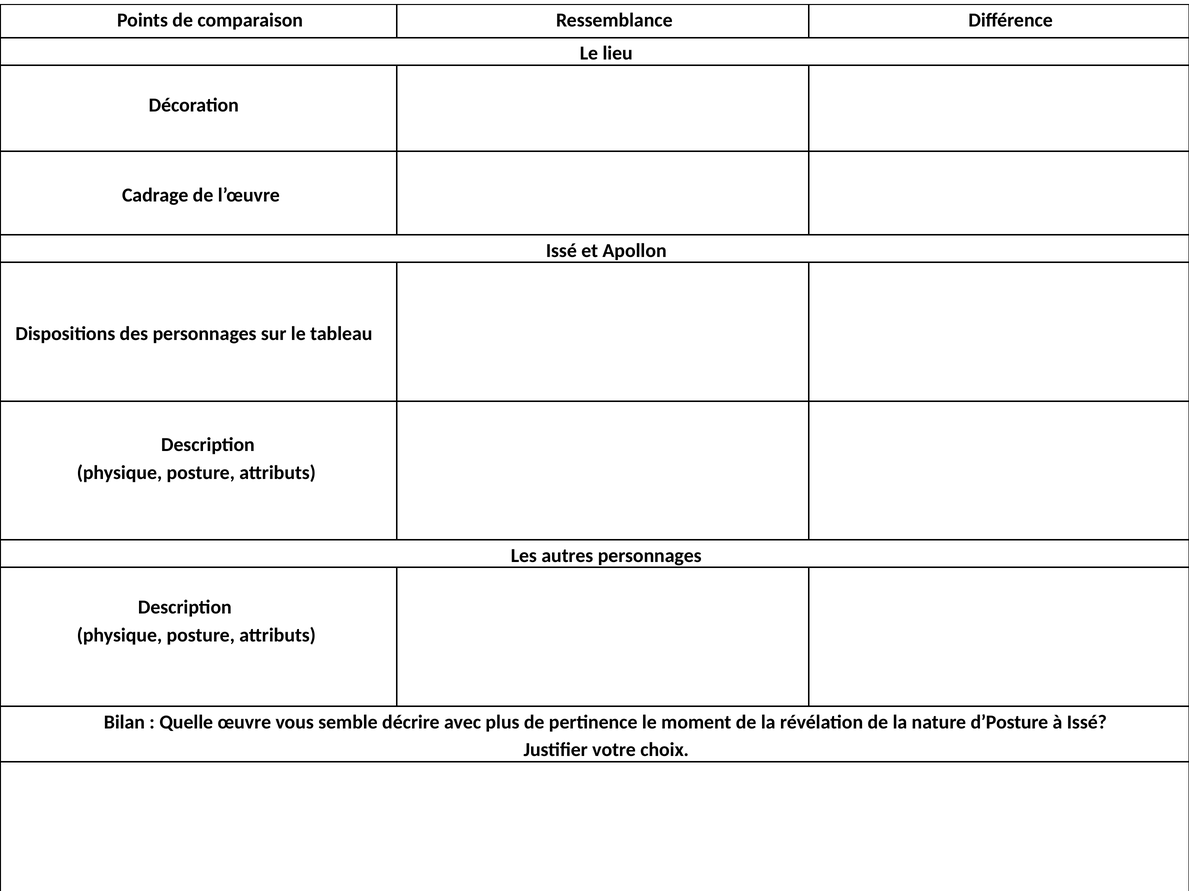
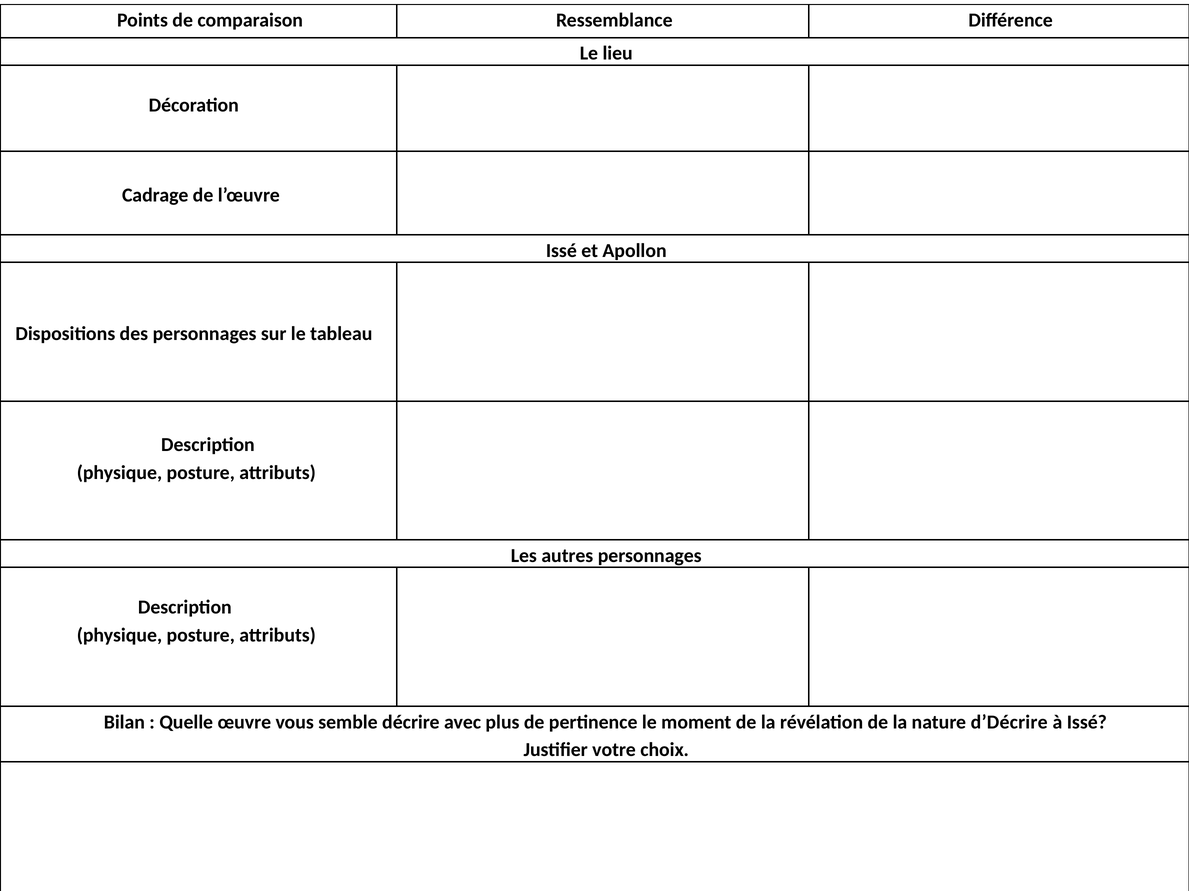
d’Posture: d’Posture -> d’Décrire (1009, 723)
